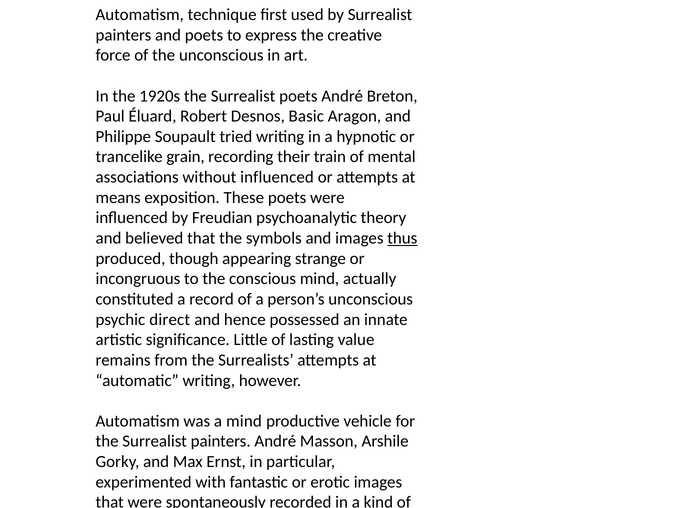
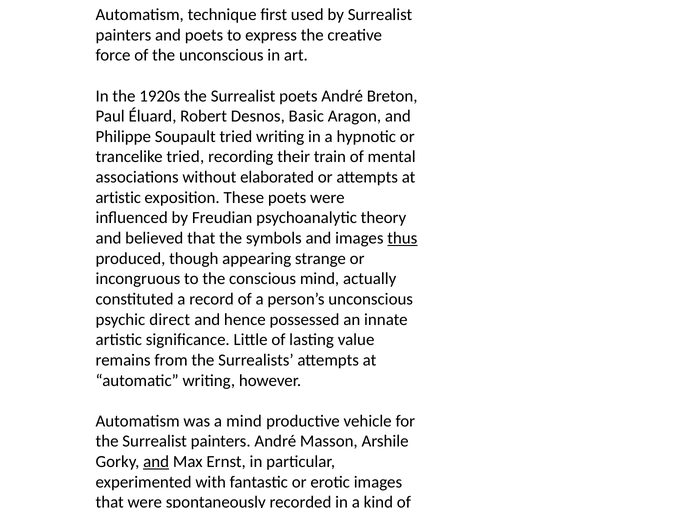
trancelike grain: grain -> tried (185, 157)
without influenced: influenced -> elaborated (277, 177)
means: means -> artistic (118, 197)
and underline: none -> present (156, 461)
